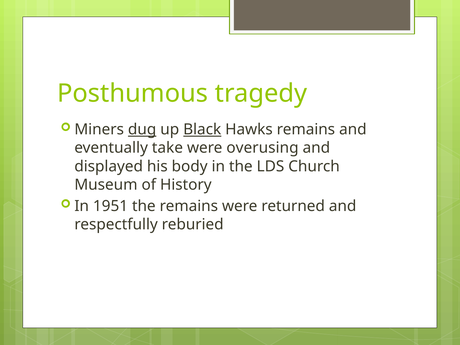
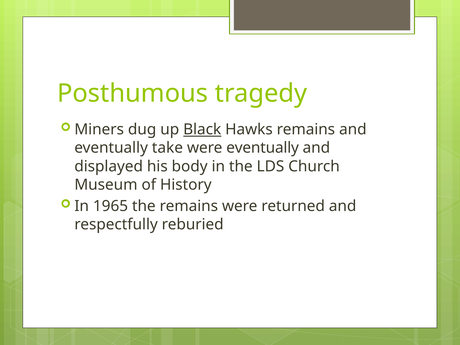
dug underline: present -> none (142, 129)
were overusing: overusing -> eventually (263, 148)
1951: 1951 -> 1965 (111, 206)
